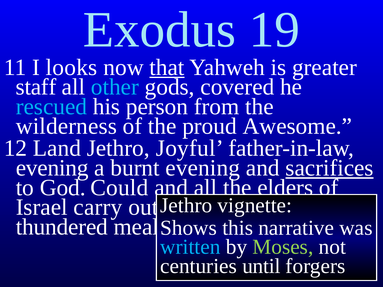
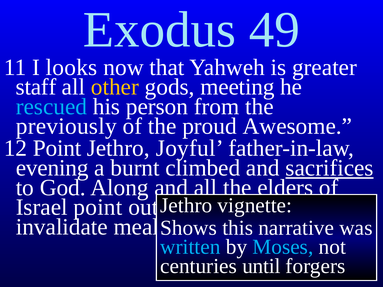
19: 19 -> 49 (274, 30)
that underline: present -> none (167, 67)
other colour: light blue -> yellow (115, 87)
covered: covered -> meeting (237, 87)
wilderness: wilderness -> previously (66, 126)
12 Land: Land -> Point (57, 148)
burnt evening: evening -> climbed (203, 168)
Could: Could -> Along (119, 188)
Israel carry: carry -> point (98, 207)
thundered: thundered -> invalidate (62, 227)
Moses colour: light green -> light blue (283, 247)
